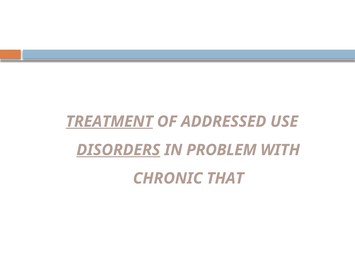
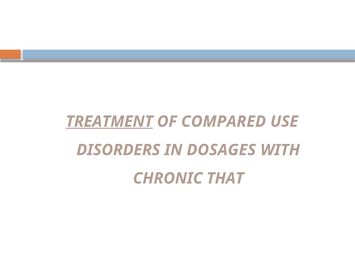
ADDRESSED: ADDRESSED -> COMPARED (224, 122)
DISORDERS underline: present -> none (118, 150)
PROBLEM: PROBLEM -> DOSAGES (221, 150)
